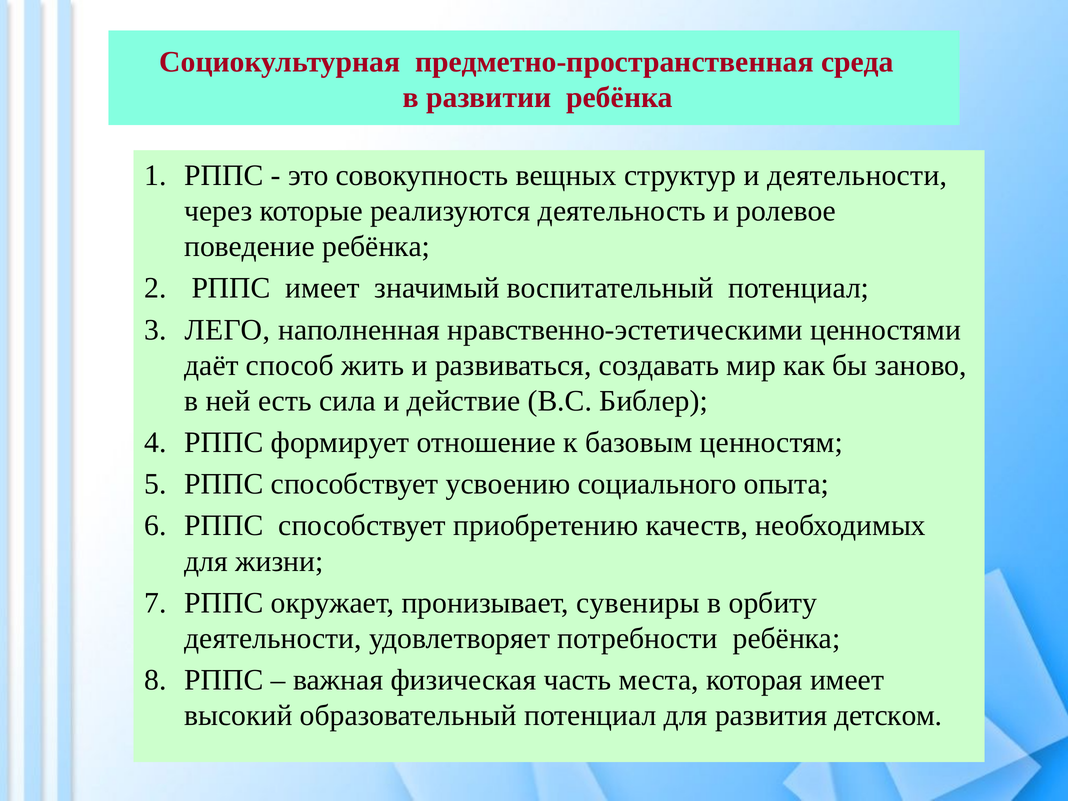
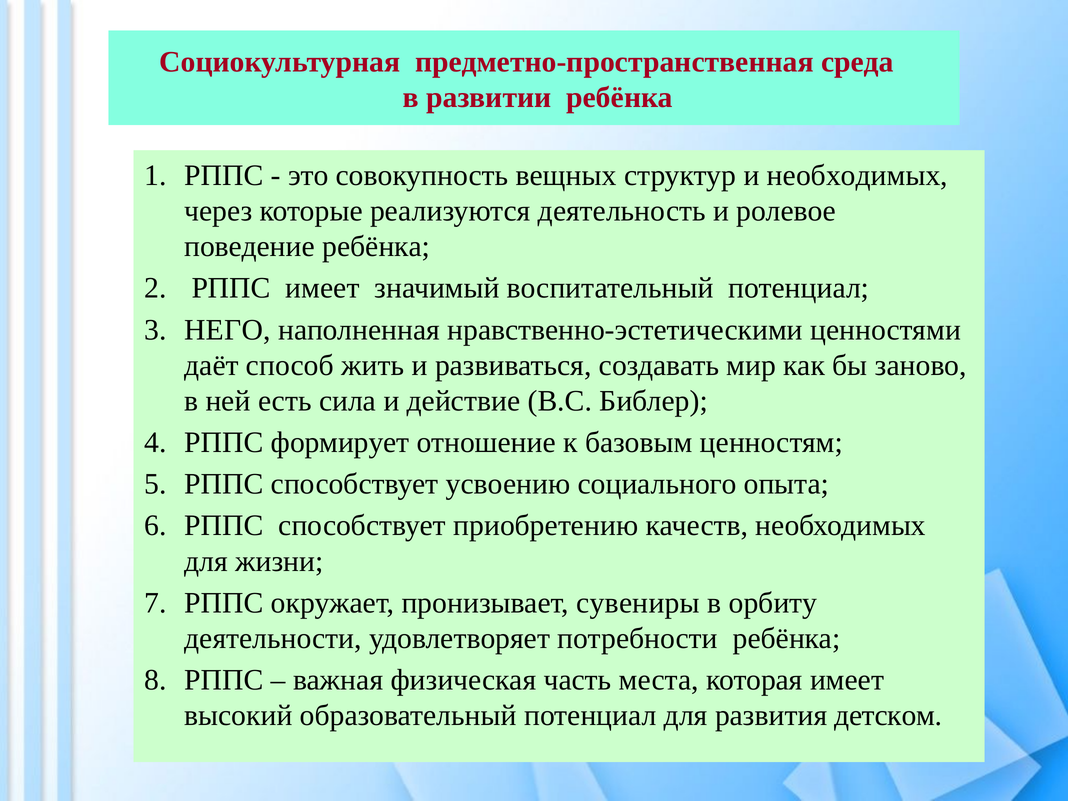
и деятельности: деятельности -> необходимых (857, 175)
ЛЕГО: ЛЕГО -> НЕГО (227, 330)
